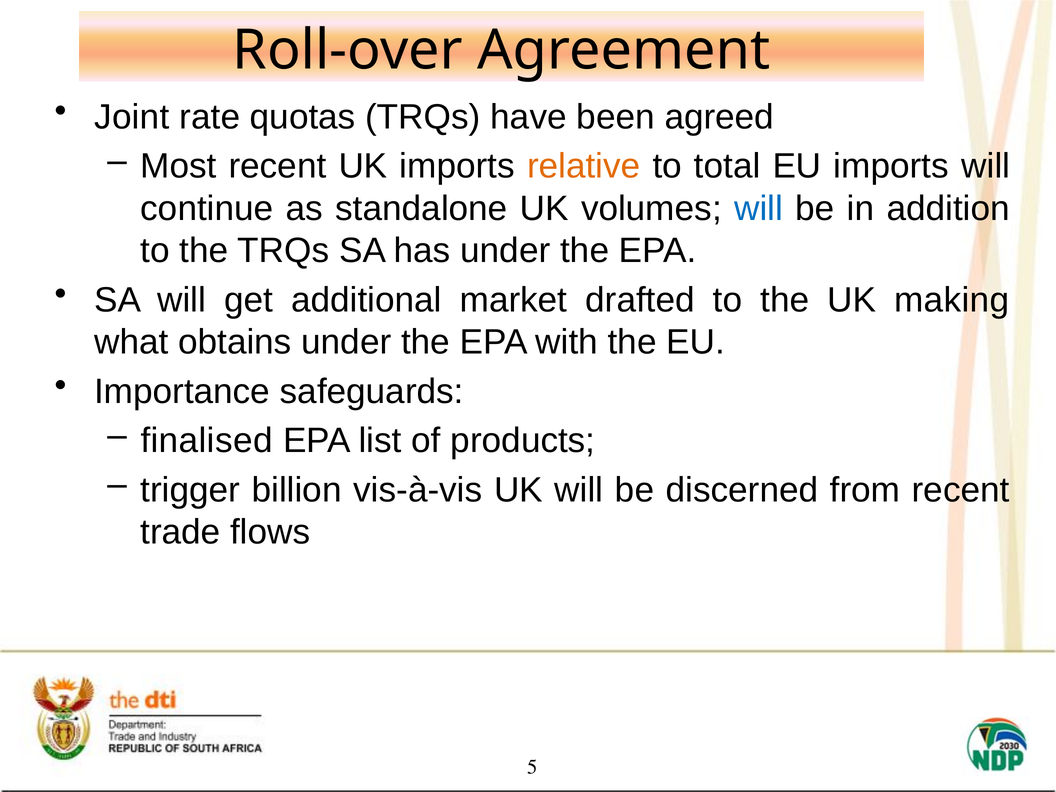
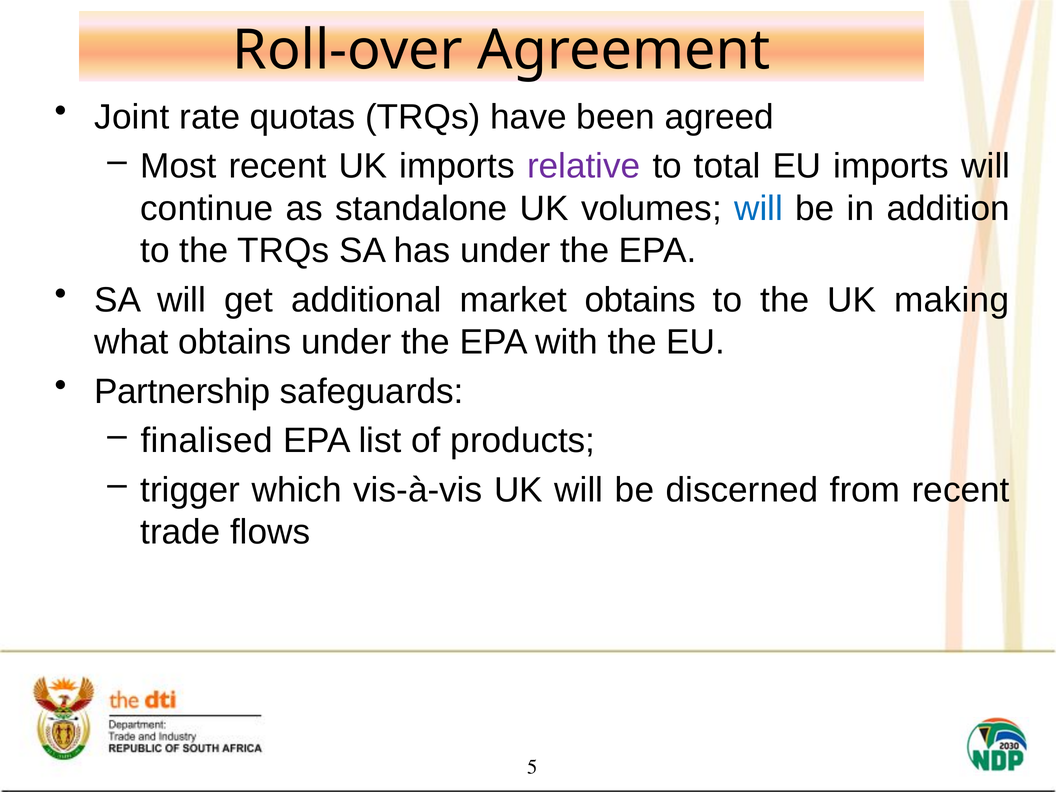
relative colour: orange -> purple (584, 166)
market drafted: drafted -> obtains (640, 300)
Importance: Importance -> Partnership (182, 391)
billion: billion -> which (297, 490)
